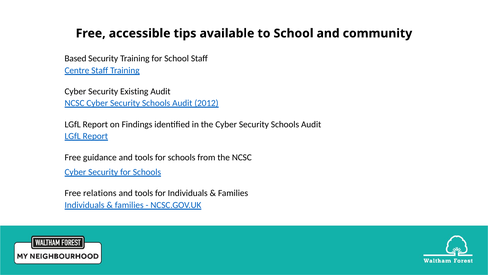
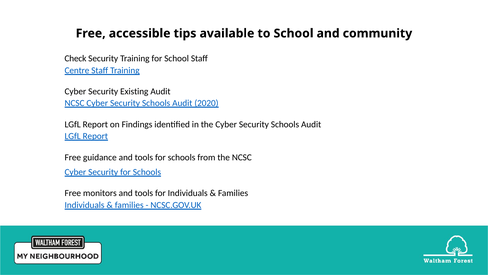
Based: Based -> Check (75, 59)
2012: 2012 -> 2020 (206, 103)
relations: relations -> monitors (100, 193)
